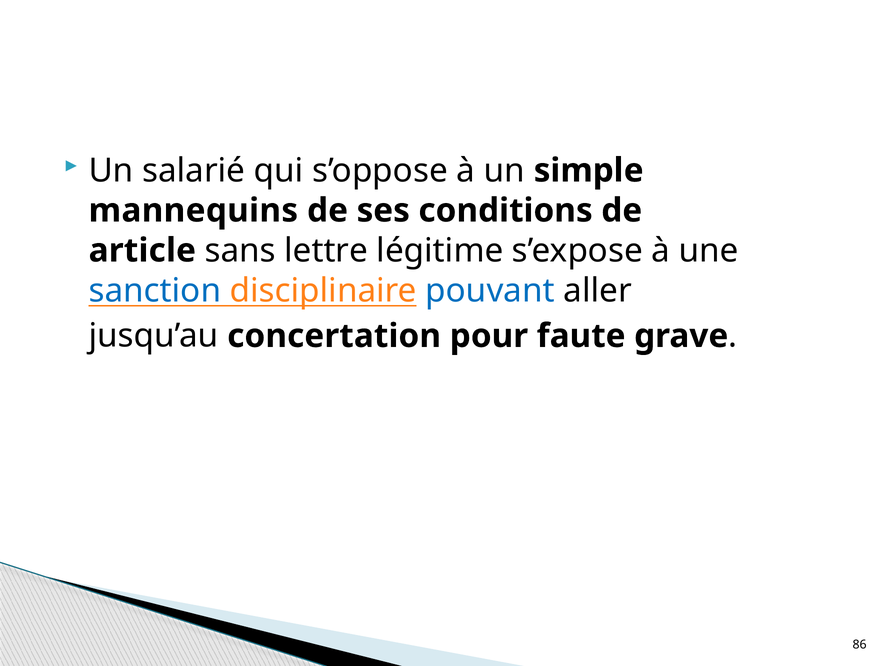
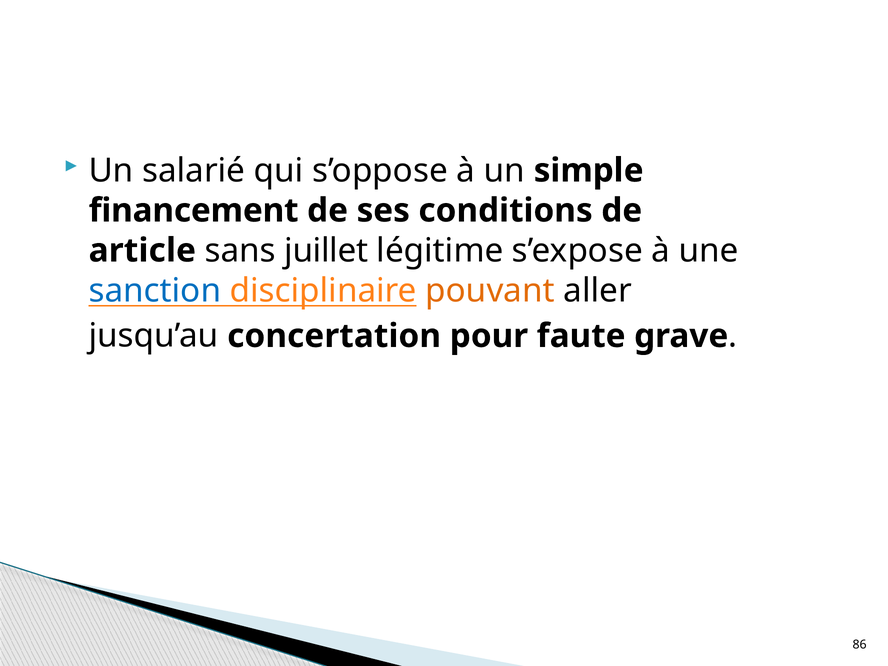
mannequins: mannequins -> financement (194, 211)
lettre: lettre -> juillet (326, 251)
pouvant colour: blue -> orange (490, 291)
